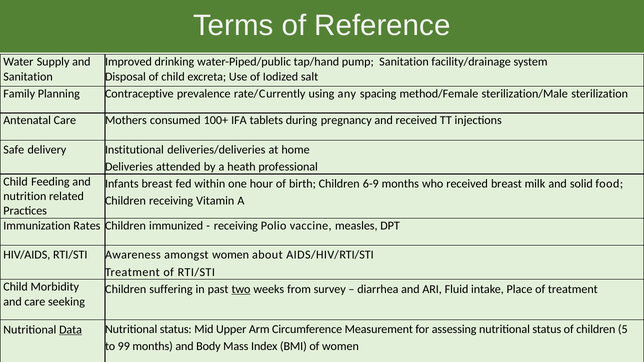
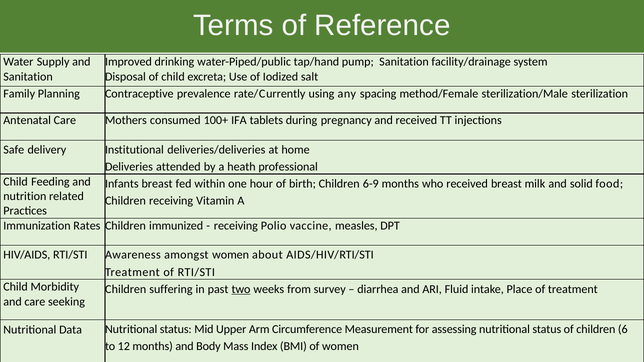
Data underline: present -> none (71, 330)
5: 5 -> 6 (623, 330)
99: 99 -> 12 (124, 347)
